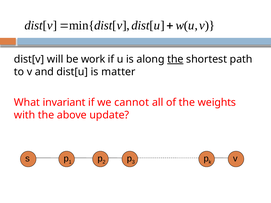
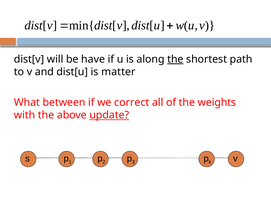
work: work -> have (93, 59)
invariant: invariant -> between (64, 103)
cannot: cannot -> correct (132, 103)
update underline: none -> present (109, 115)
